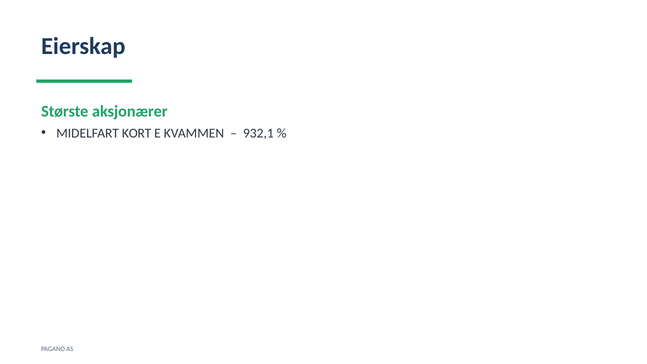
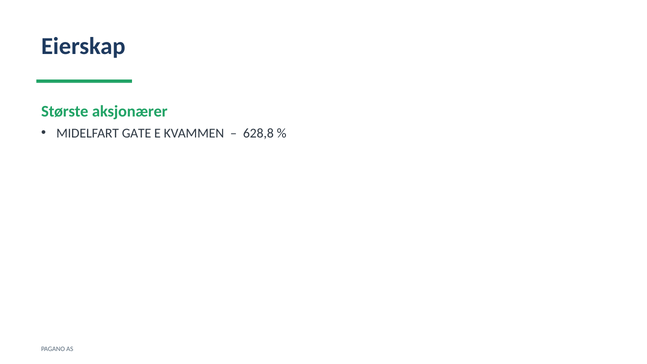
KORT: KORT -> GATE (137, 133)
932,1: 932,1 -> 628,8 (258, 133)
